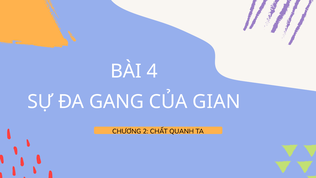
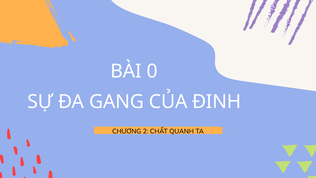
4: 4 -> 0 (152, 71)
GIAN: GIAN -> ĐINH (217, 102)
